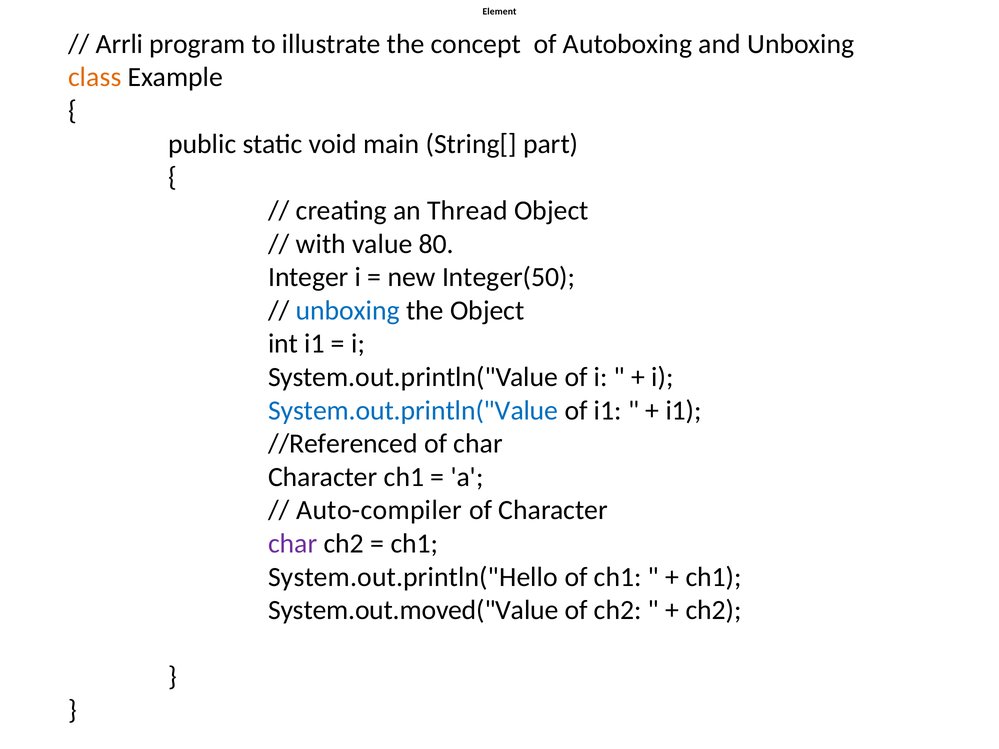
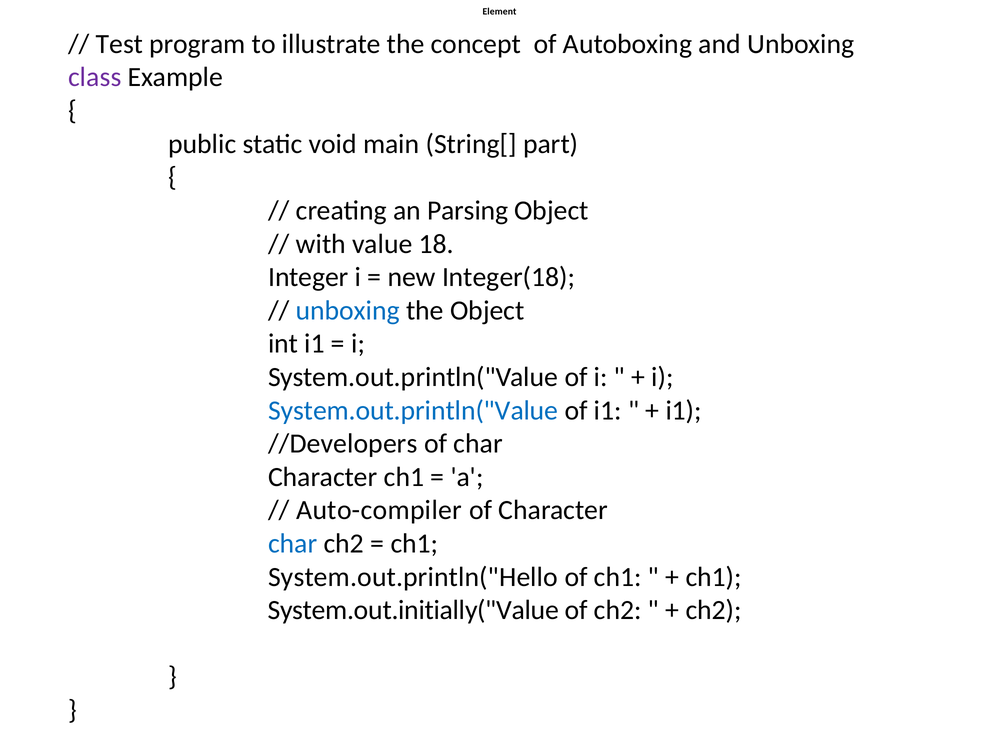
Arrli: Arrli -> Test (120, 44)
class colour: orange -> purple (95, 77)
Thread: Thread -> Parsing (468, 211)
80: 80 -> 18 (436, 244)
Integer(50: Integer(50 -> Integer(18 (509, 277)
//Referenced: //Referenced -> //Developers (343, 444)
char colour: purple -> blue (293, 544)
System.out.moved("Value: System.out.moved("Value -> System.out.initially("Value (413, 610)
